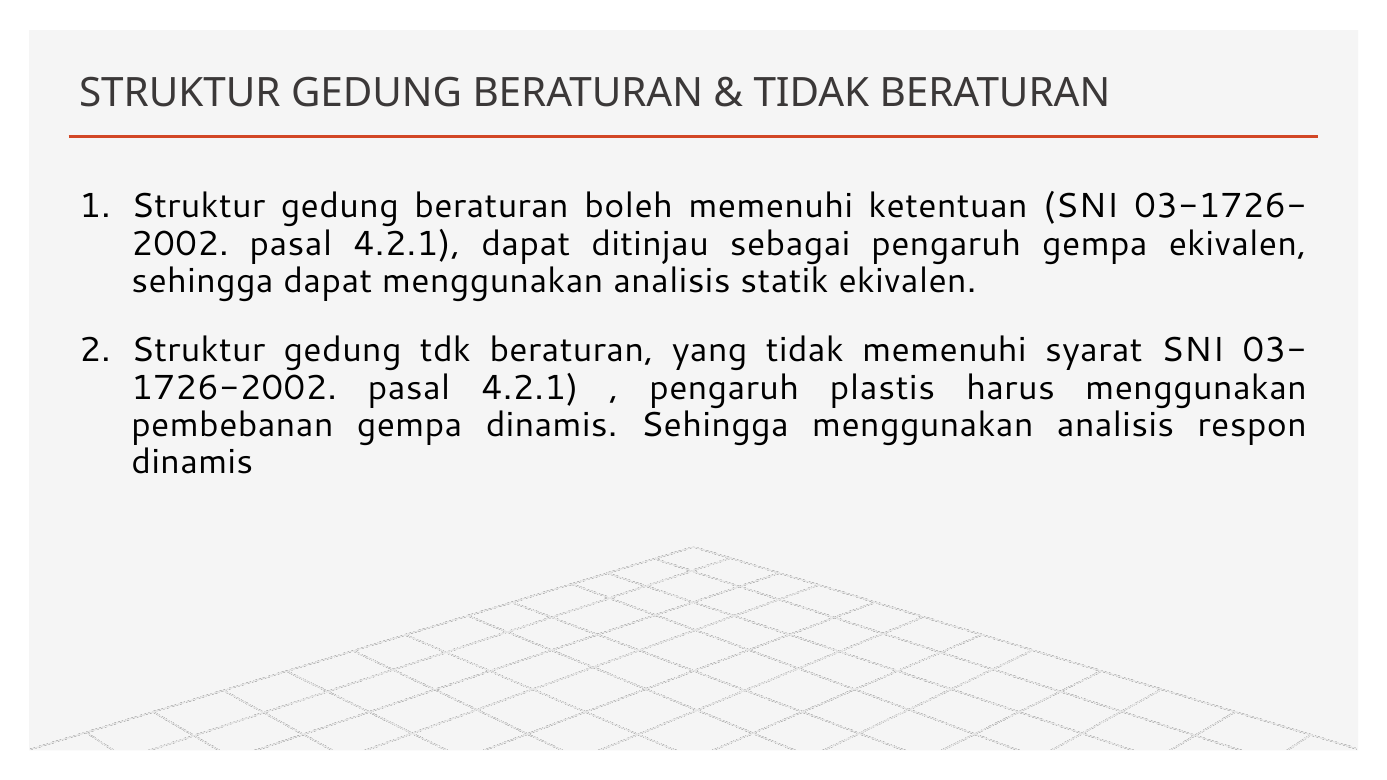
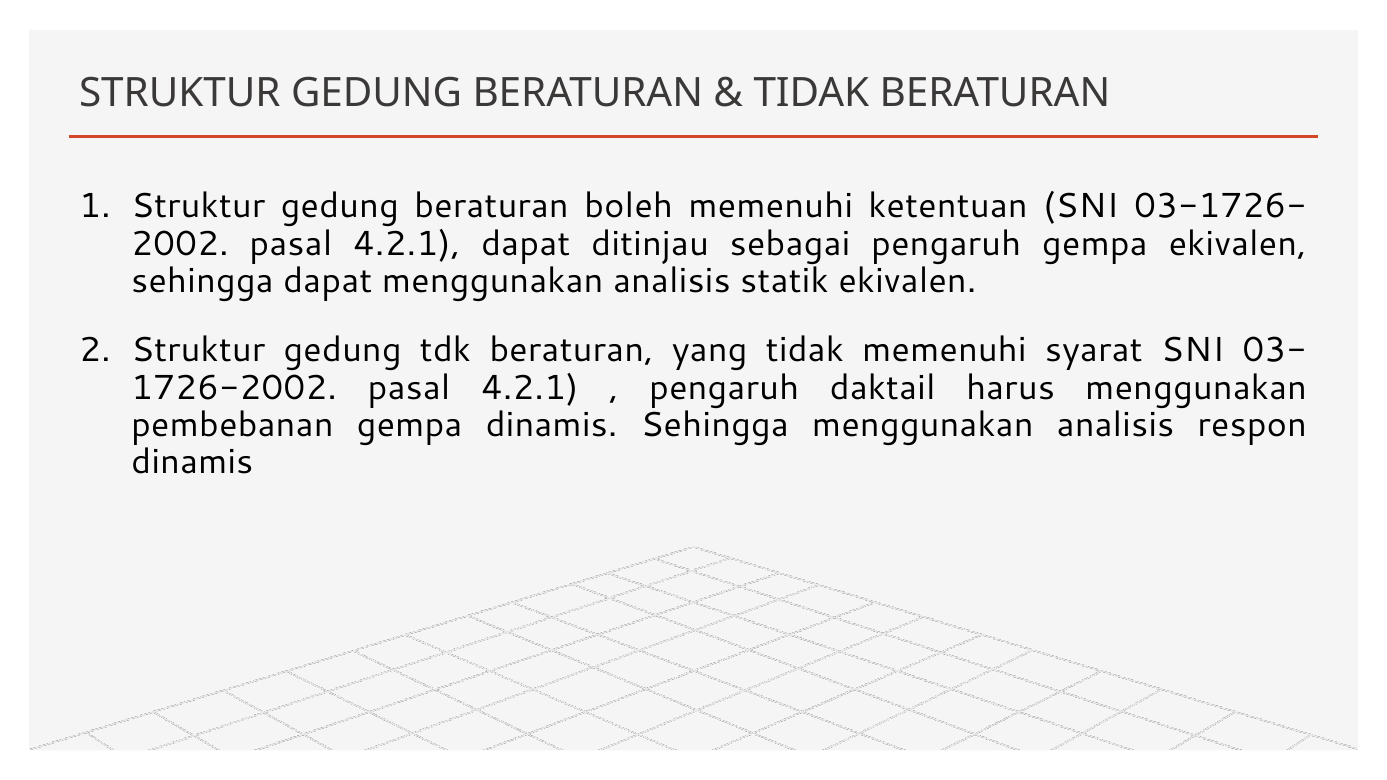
plastis: plastis -> daktail (883, 388)
